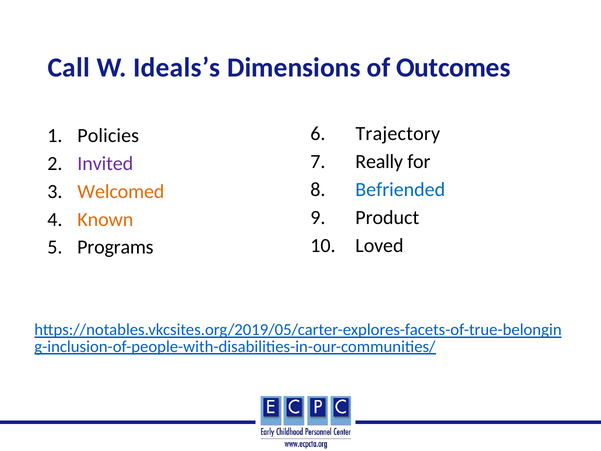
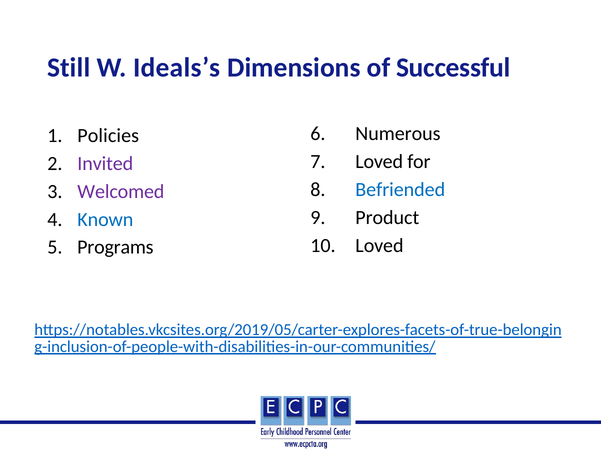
Call: Call -> Still (69, 67)
Outcomes: Outcomes -> Successful (453, 67)
Trajectory: Trajectory -> Numerous (398, 134)
7 Really: Really -> Loved (379, 162)
Welcomed colour: orange -> purple (121, 191)
Known colour: orange -> blue (105, 219)
